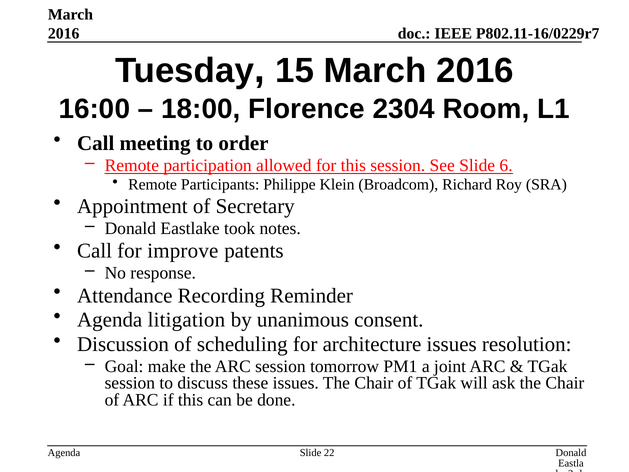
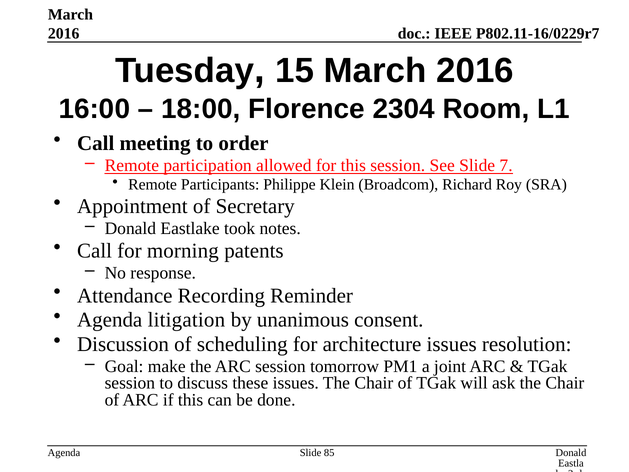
6: 6 -> 7 (506, 165)
improve: improve -> morning (183, 251)
22: 22 -> 85 (329, 452)
